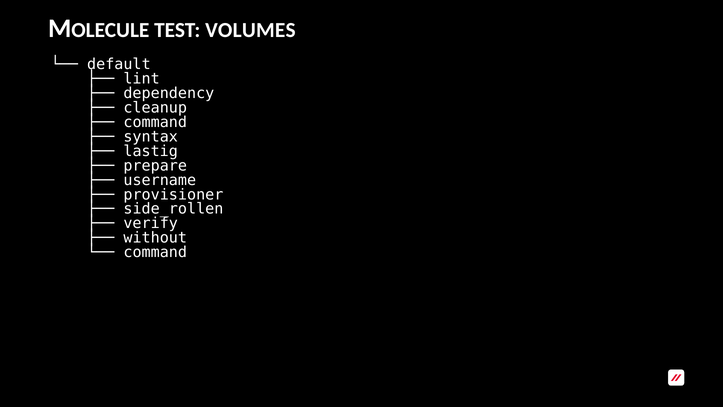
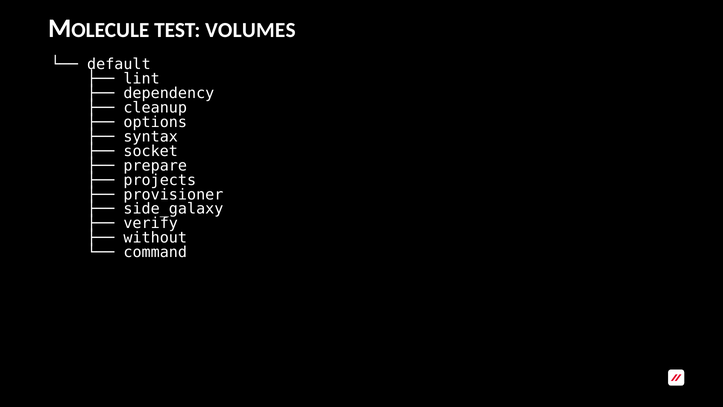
command: command -> options (155, 122)
lastig: lastig -> socket (151, 151)
username: username -> projects (160, 180)
side_rollen: side_rollen -> side_galaxy (173, 209)
